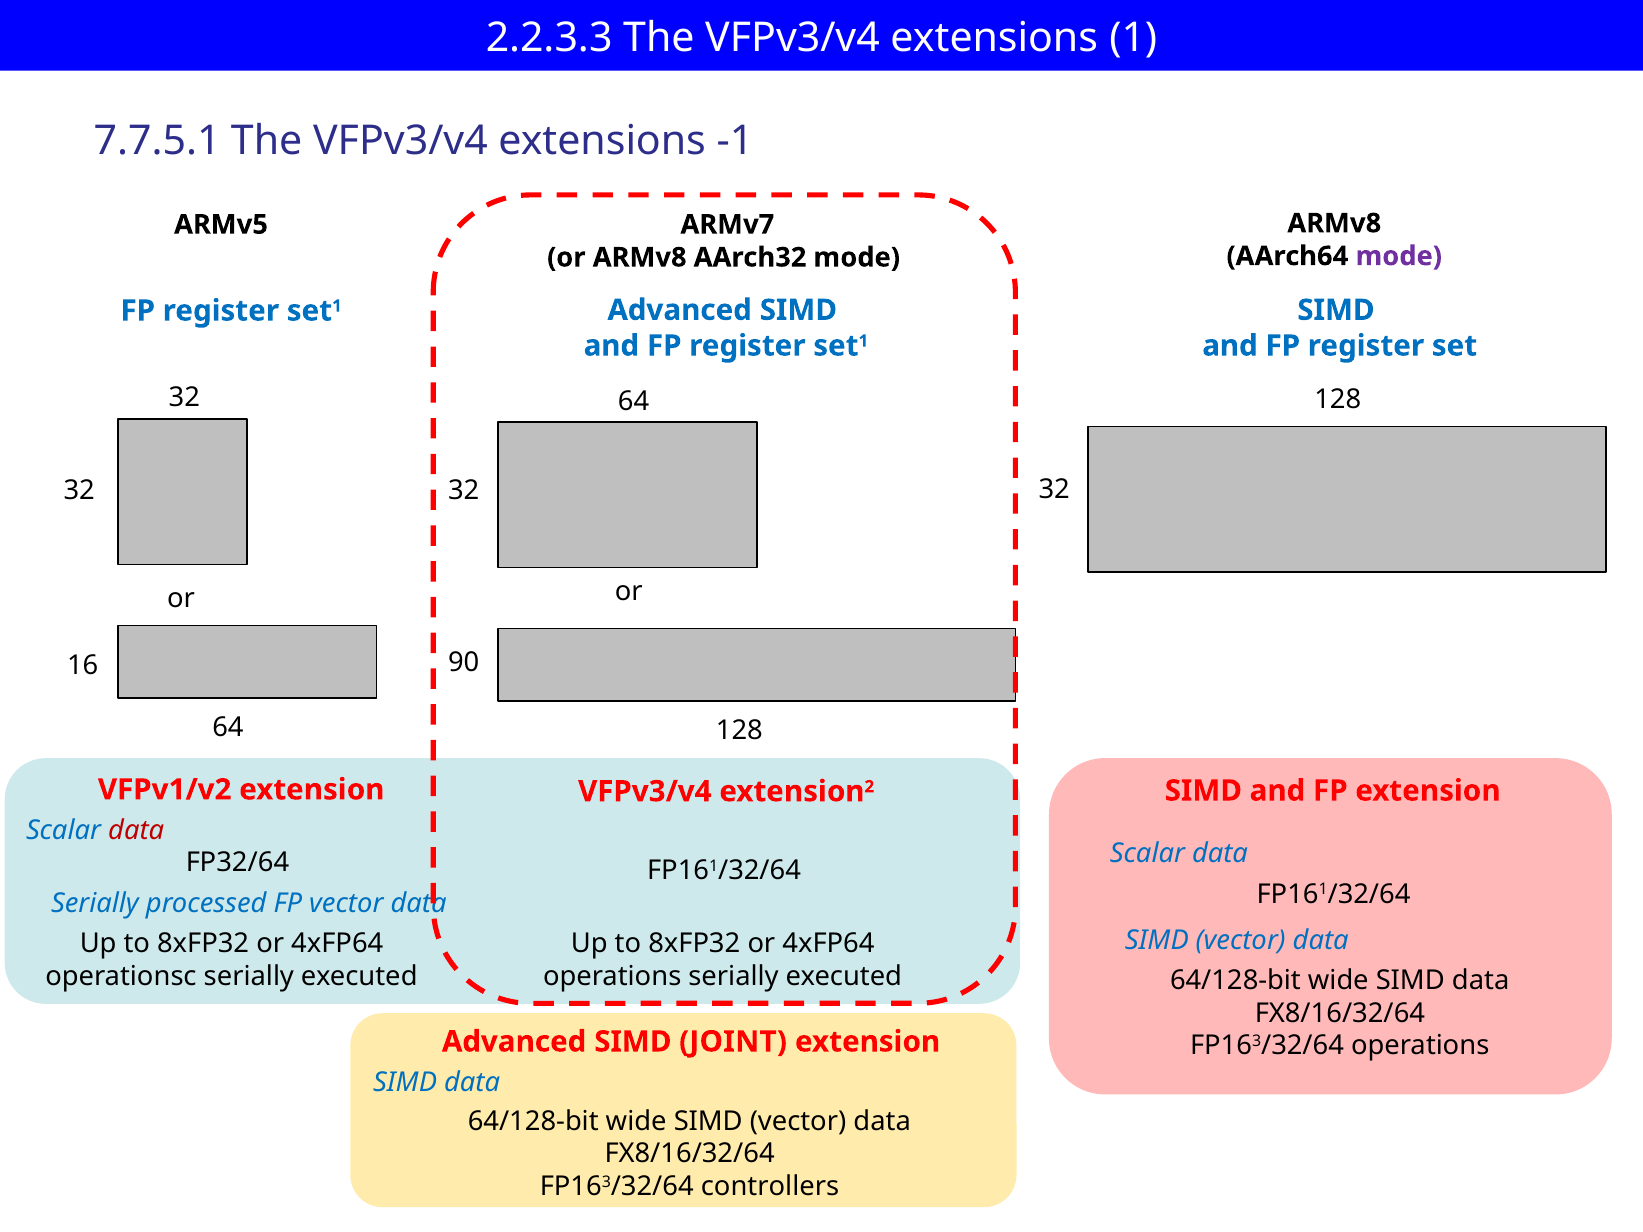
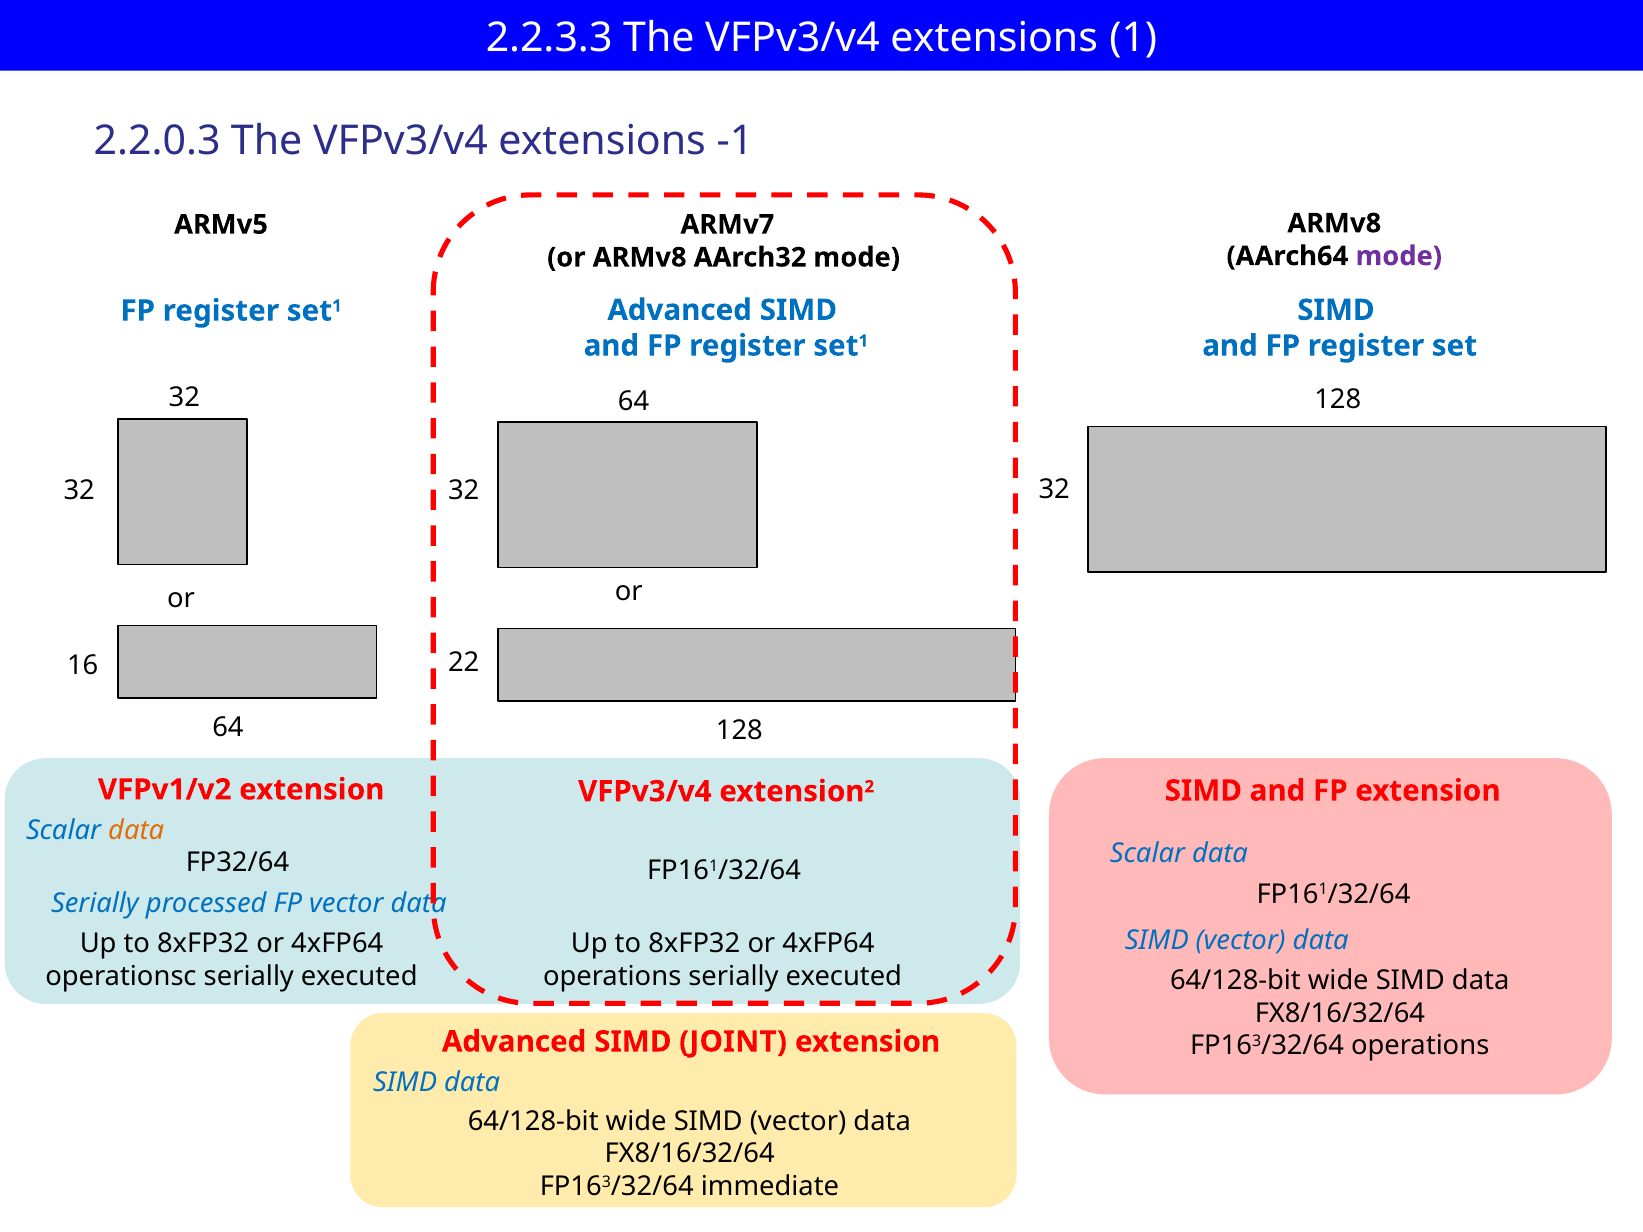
7.7.5.1: 7.7.5.1 -> 2.2.0.3 (157, 141)
90: 90 -> 22 (464, 663)
data colour: red -> orange (136, 831)
controllers: controllers -> immediate (770, 1187)
